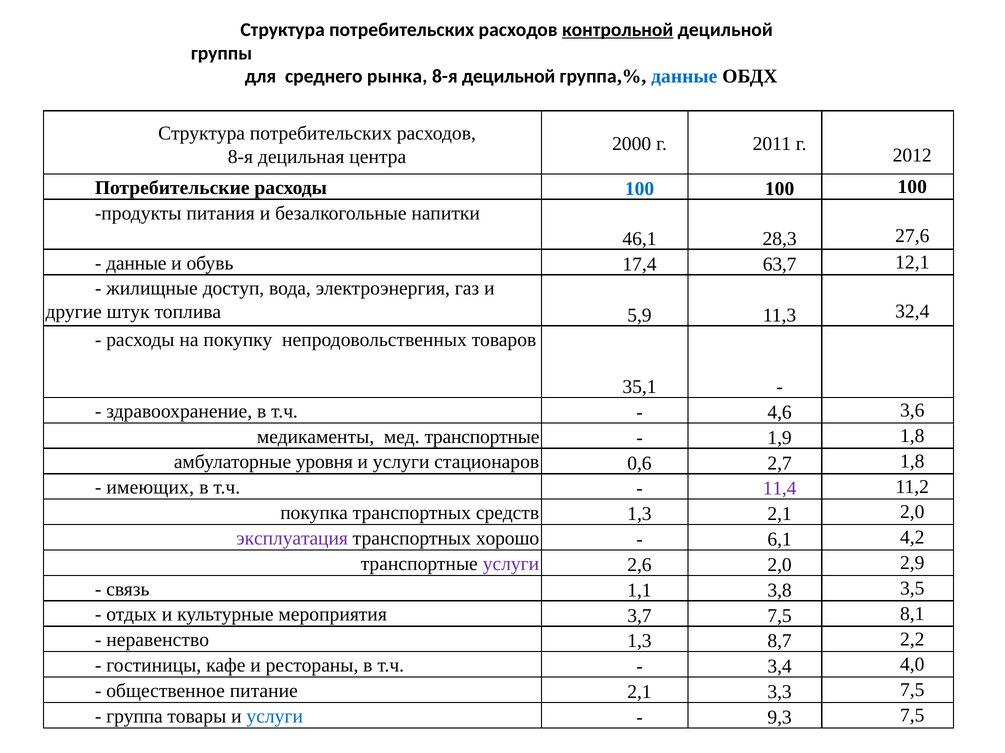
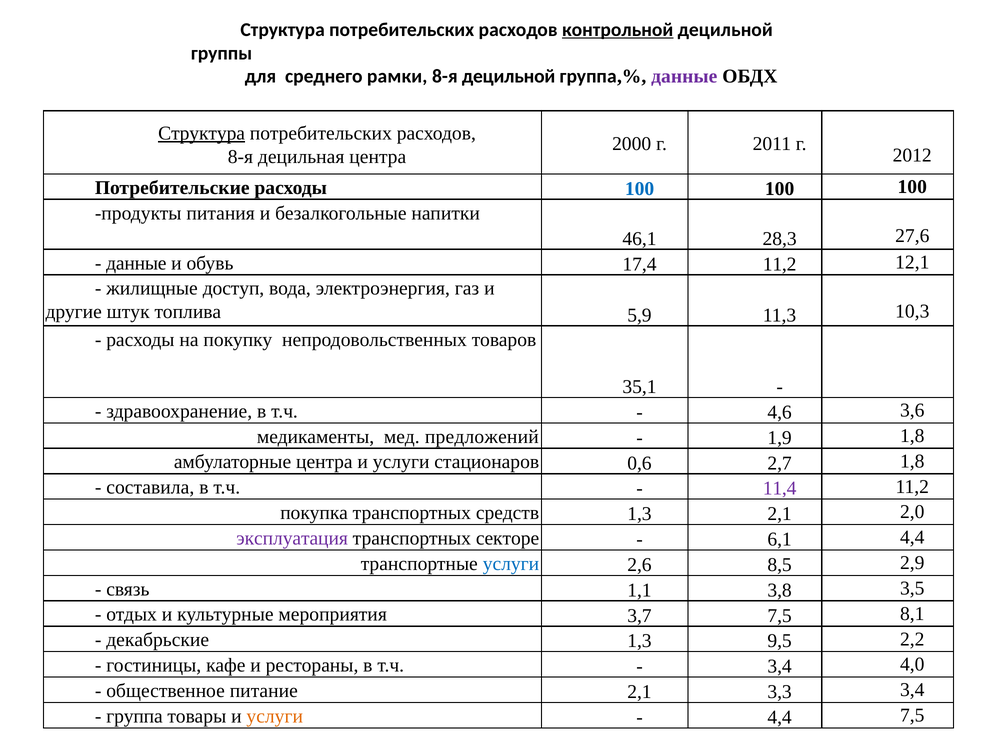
рынка: рынка -> рамки (397, 77)
данные colour: blue -> purple (684, 77)
Структура underline: none -> present (202, 133)
17,4 63,7: 63,7 -> 11,2 (780, 264)
32,4: 32,4 -> 10,3 (912, 311)
мед транспортные: транспортные -> предложений (482, 437)
амбулаторные уровня: уровня -> центра (324, 462)
имеющих: имеющих -> составила (150, 488)
хорошо: хорошо -> секторе (508, 539)
6,1 4,2: 4,2 -> 4,4 (912, 538)
услуги colour: purple -> blue (511, 564)
2,6 2,0: 2,0 -> 8,5 (780, 565)
неравенство: неравенство -> декабрьские (158, 641)
8,7: 8,7 -> 9,5 (780, 642)
3,3 7,5: 7,5 -> 3,4 (912, 691)
услуги colour: blue -> orange (275, 717)
9,3: 9,3 -> 4,4 (780, 718)
